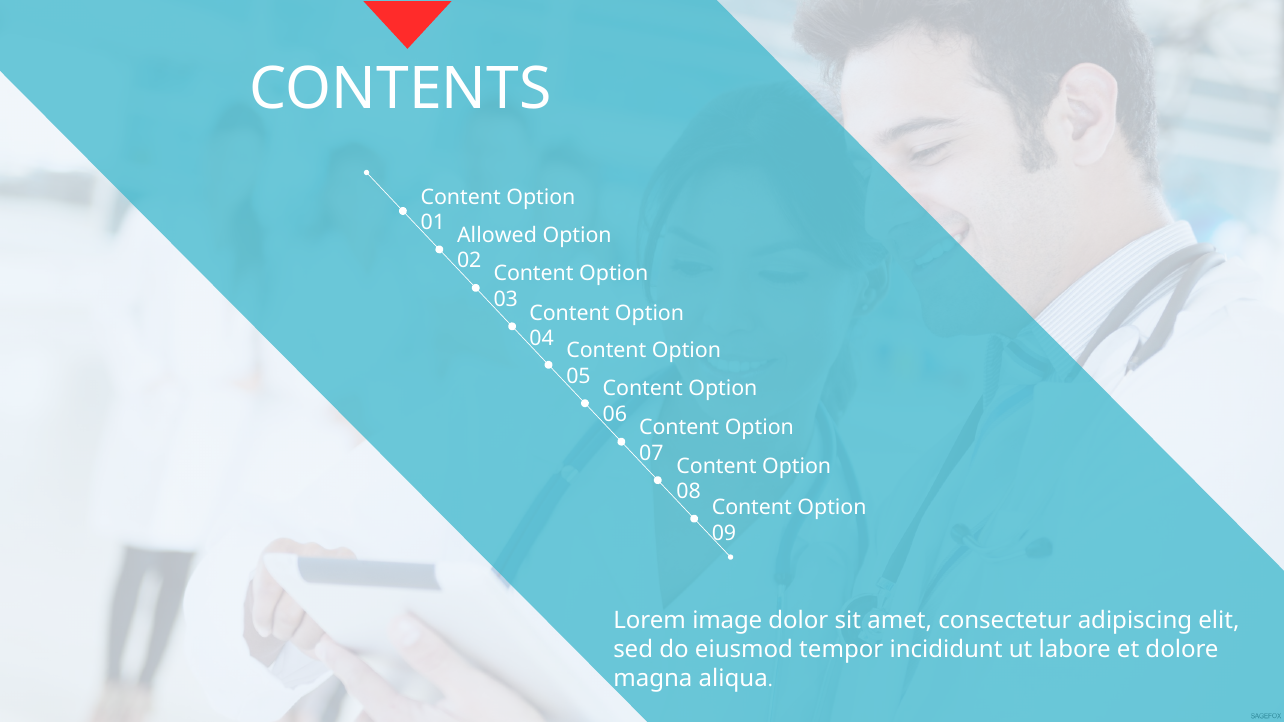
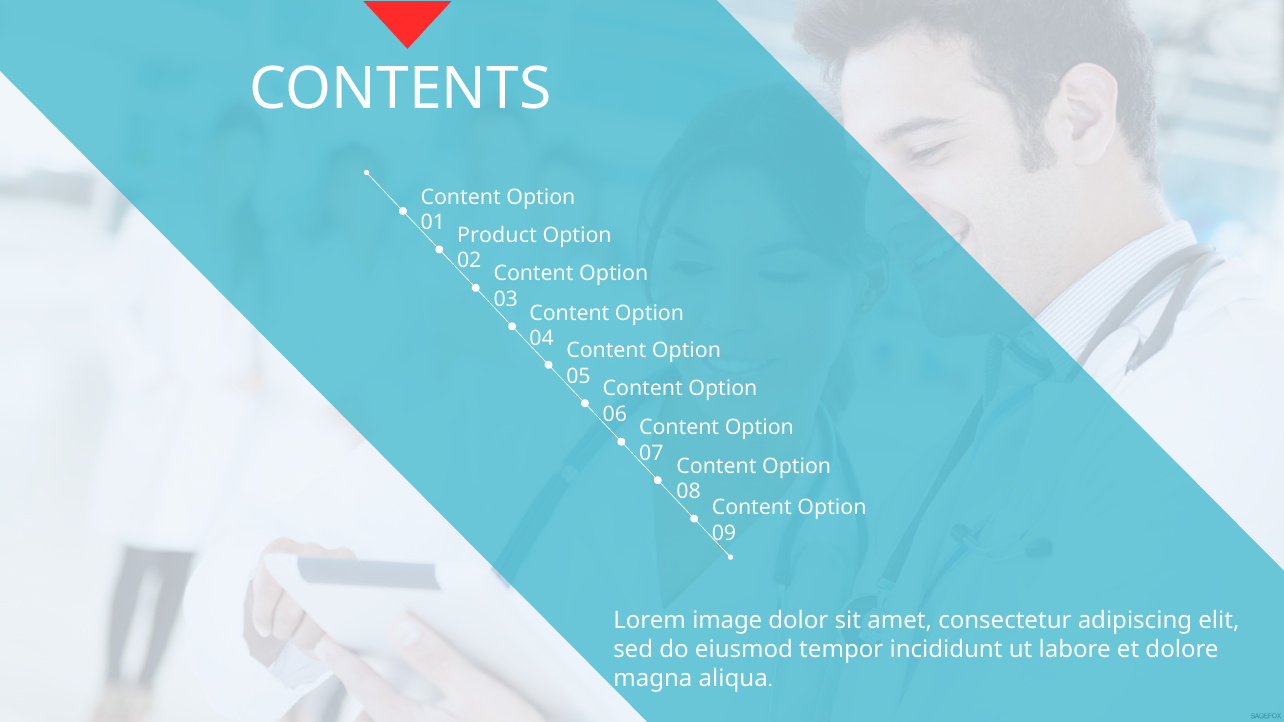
Allowed: Allowed -> Product (497, 235)
